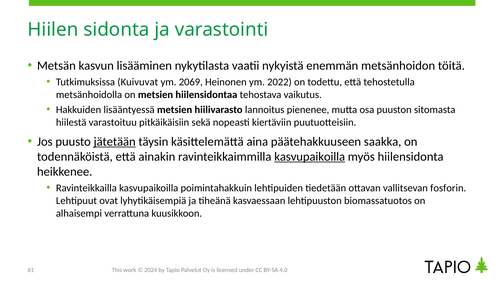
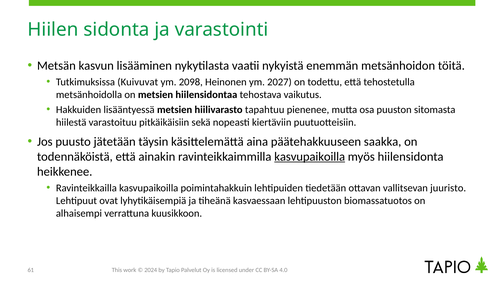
2069: 2069 -> 2098 (191, 82)
2022: 2022 -> 2027 (279, 82)
lannoitus: lannoitus -> tapahtuu (265, 110)
jätetään underline: present -> none (115, 142)
fosforin: fosforin -> juuristo (448, 188)
